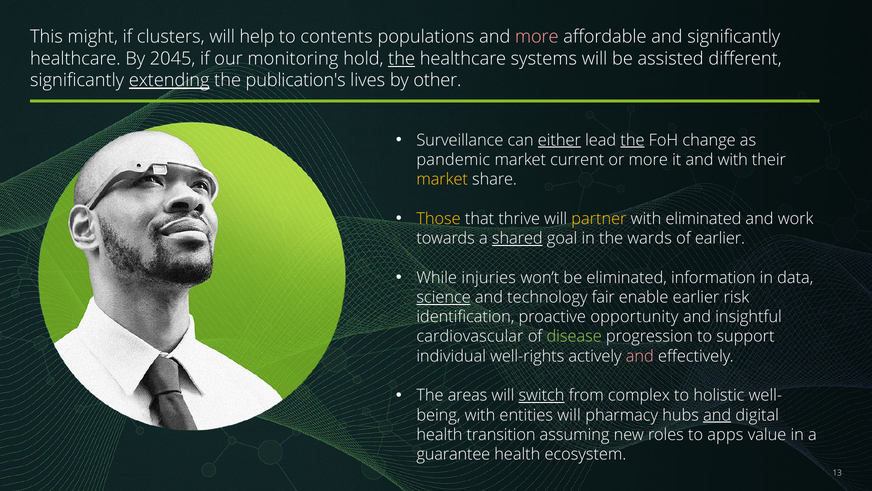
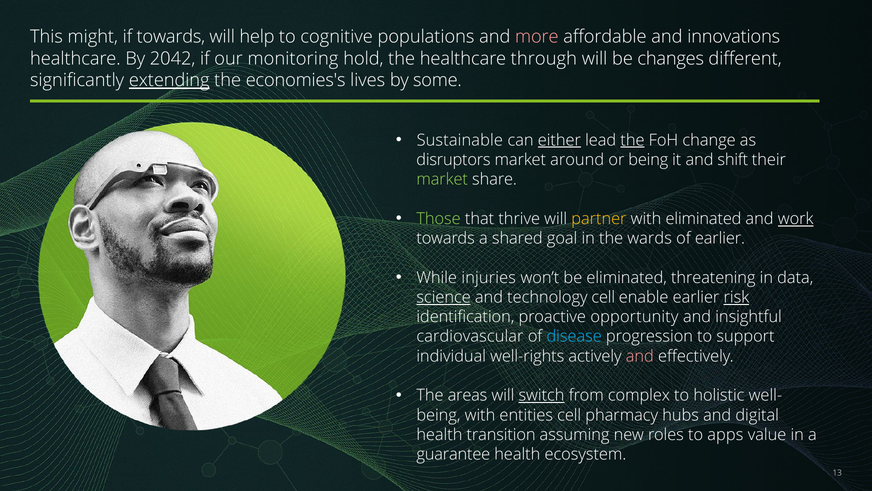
if clusters: clusters -> towards (171, 37)
contents: contents -> cognitive (337, 37)
and significantly: significantly -> innovations (734, 37)
2045: 2045 -> 2042 (173, 59)
the underline: present -> none (402, 59)
systems: systems -> through (544, 59)
assisted: assisted -> changes (671, 59)
publication's: publication's -> economies's (296, 80)
other: other -> some (437, 80)
Surveillance: Surveillance -> Sustainable (460, 140)
pandemic: pandemic -> disruptors (453, 160)
current: current -> around (577, 160)
or more: more -> being (648, 160)
and with: with -> shift (733, 160)
market colour: yellow -> light green (442, 179)
Those colour: yellow -> light green (439, 219)
work underline: none -> present (796, 219)
shared underline: present -> none (517, 238)
information: information -> threatening (713, 277)
technology fair: fair -> cell (603, 297)
risk underline: none -> present (736, 297)
disease colour: light green -> light blue (574, 336)
entities will: will -> cell (569, 415)
and underline: present -> none (717, 415)
